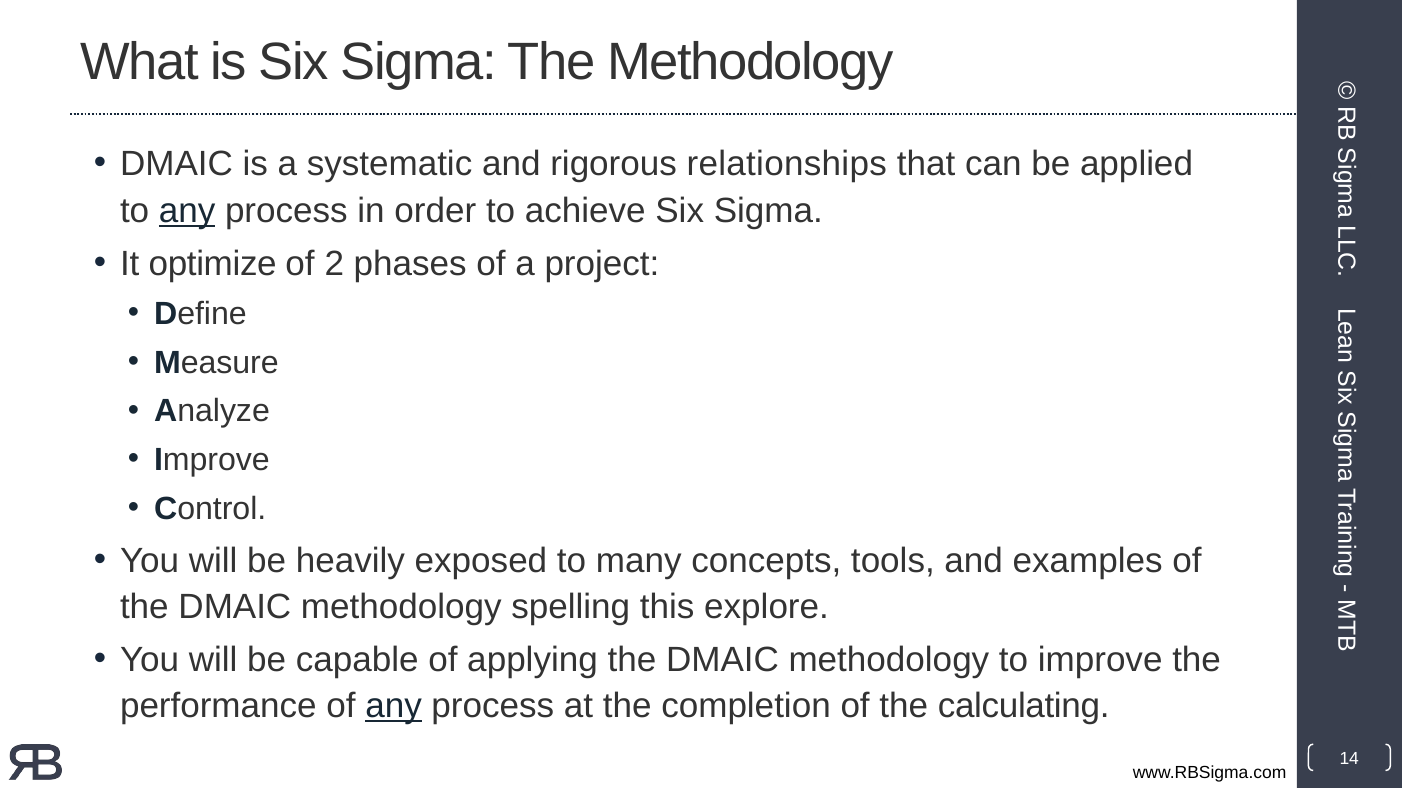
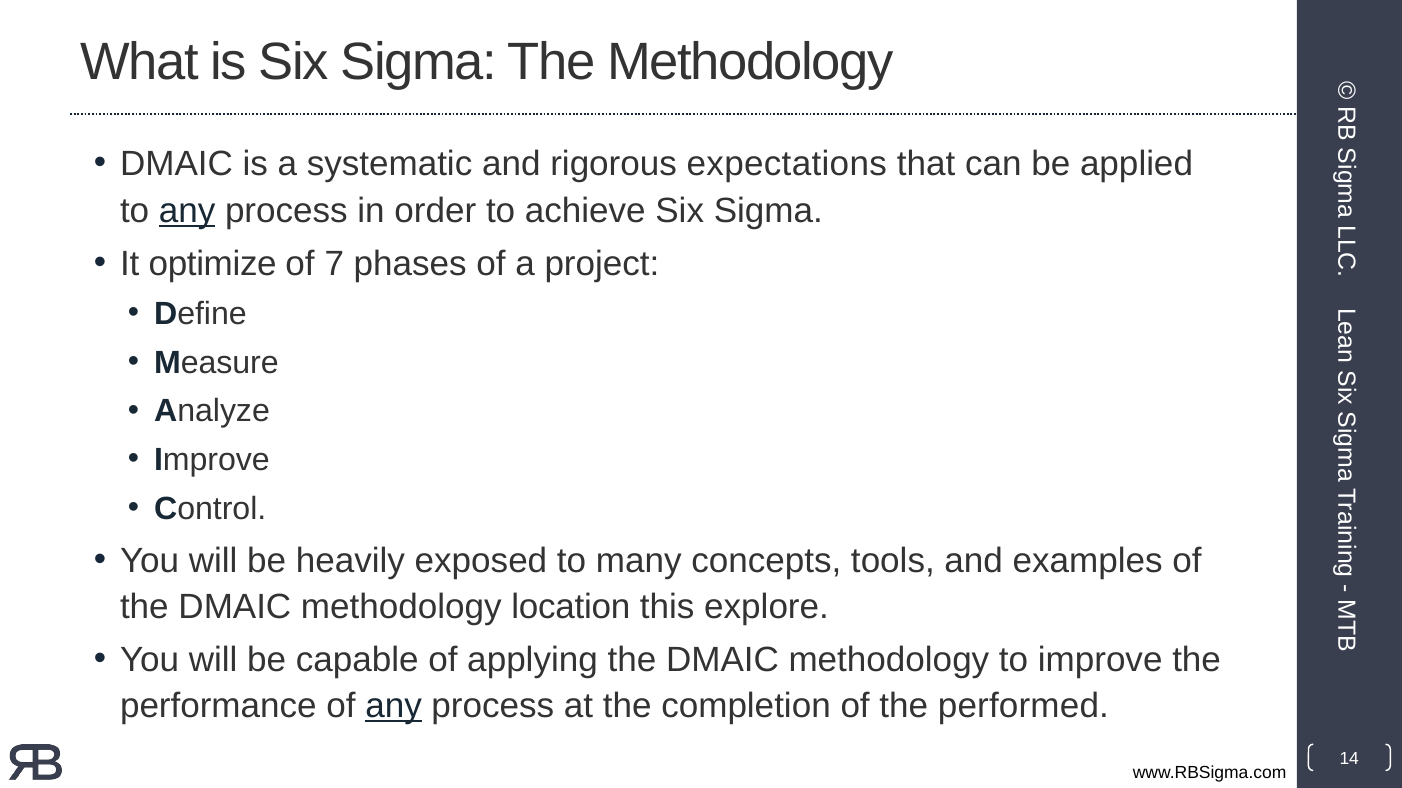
relationships: relationships -> expectations (787, 164)
2: 2 -> 7 (334, 264)
spelling: spelling -> location (571, 607)
calculating: calculating -> performed (1023, 707)
